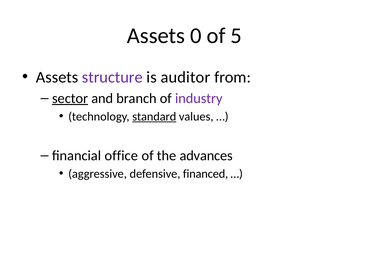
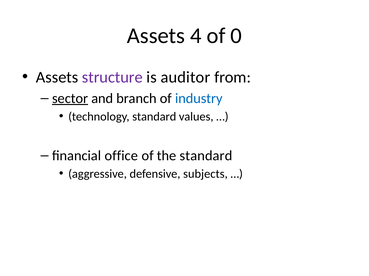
0: 0 -> 4 (196, 36)
5: 5 -> 0 (236, 36)
industry colour: purple -> blue (199, 99)
standard underline: present -> none (154, 117)
the advances: advances -> standard (206, 156)
financed: financed -> subjects (205, 174)
